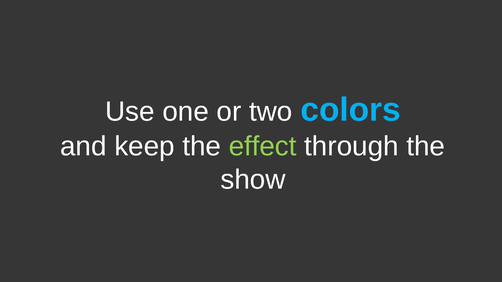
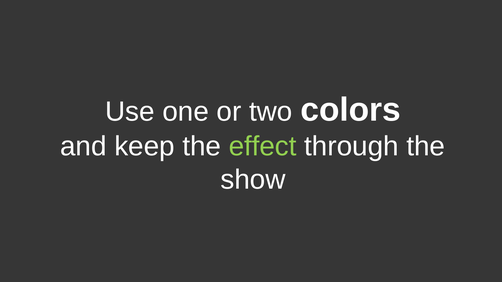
colors colour: light blue -> white (351, 110)
